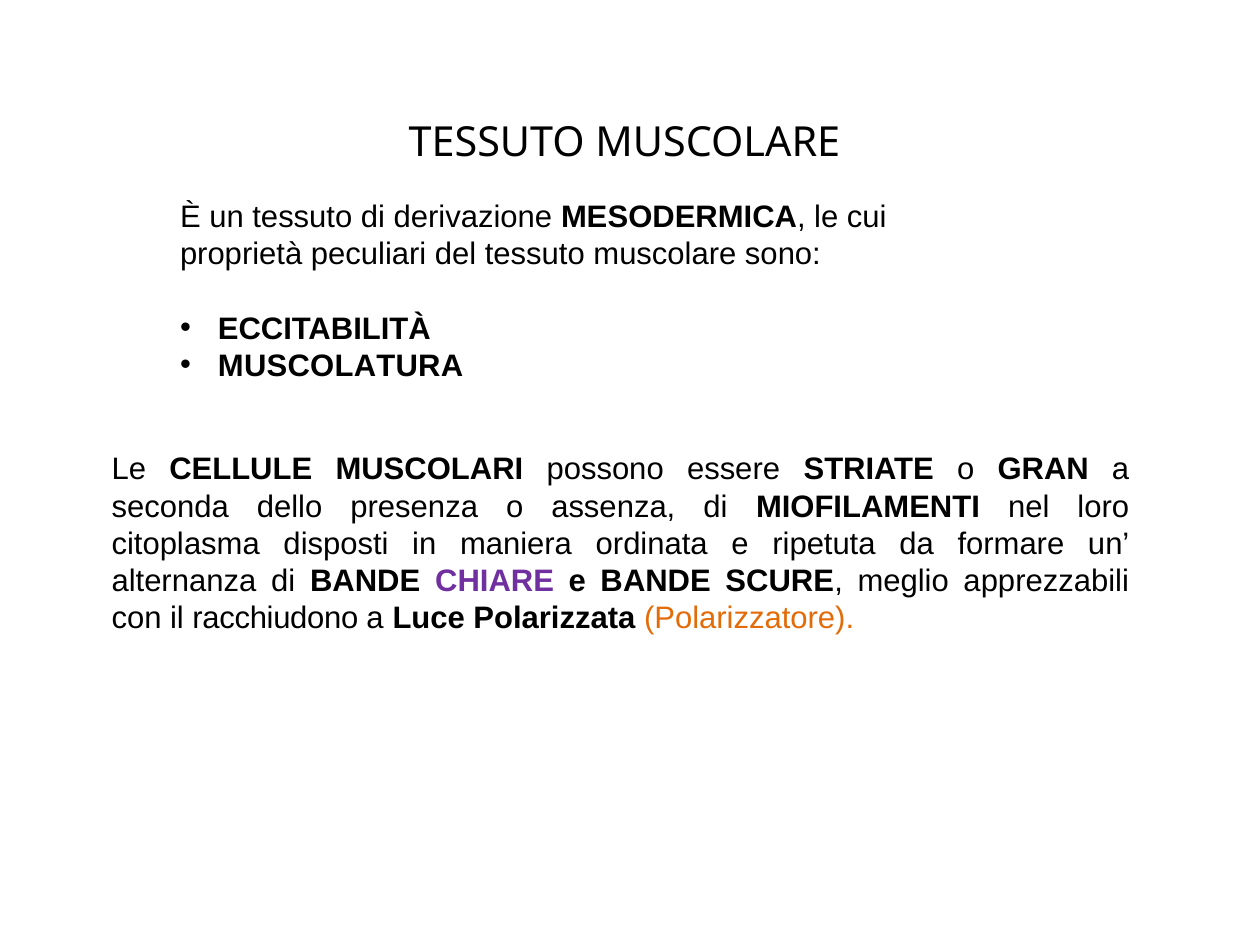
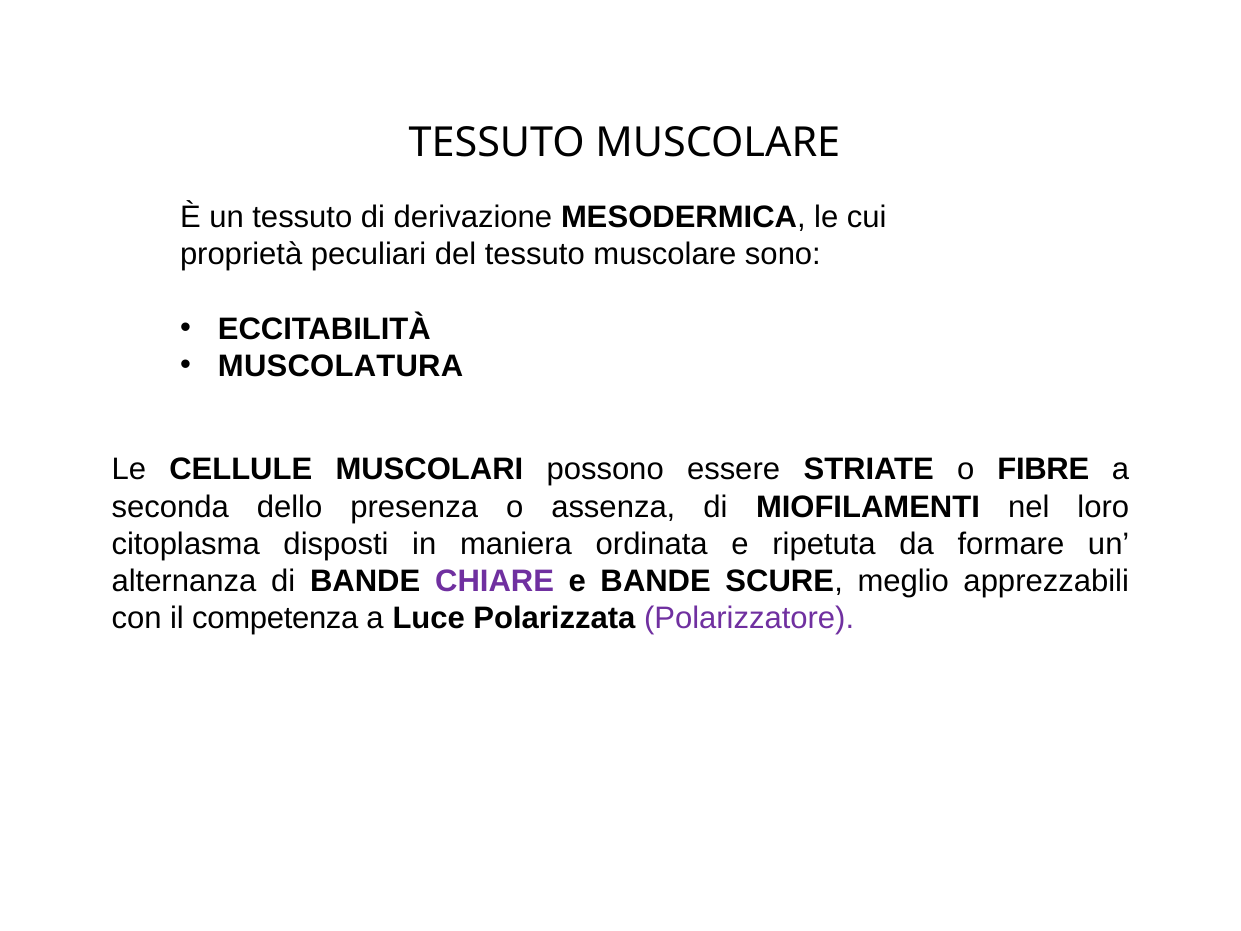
GRAN: GRAN -> FIBRE (1043, 470)
racchiudono: racchiudono -> competenza (275, 618)
Polarizzatore colour: orange -> purple (749, 618)
